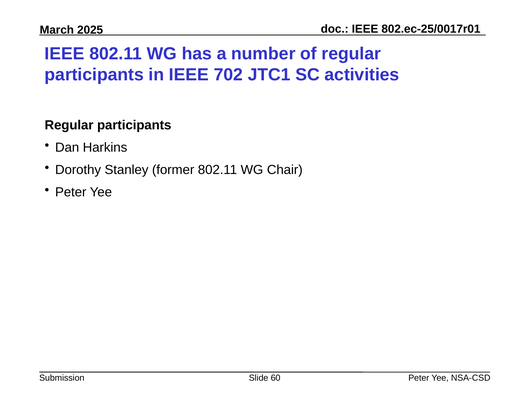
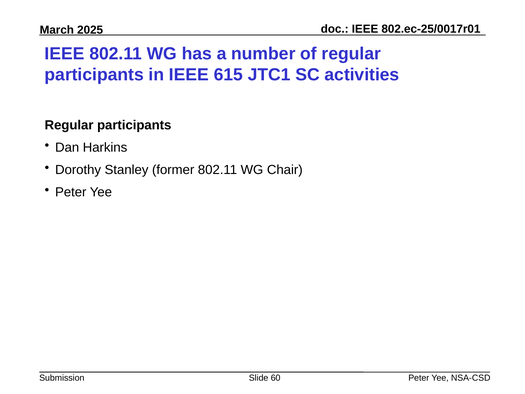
702: 702 -> 615 (228, 75)
